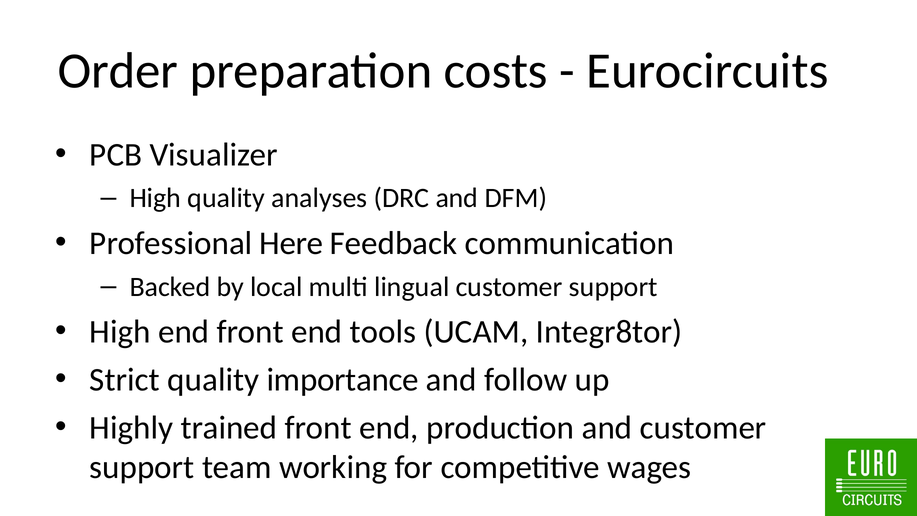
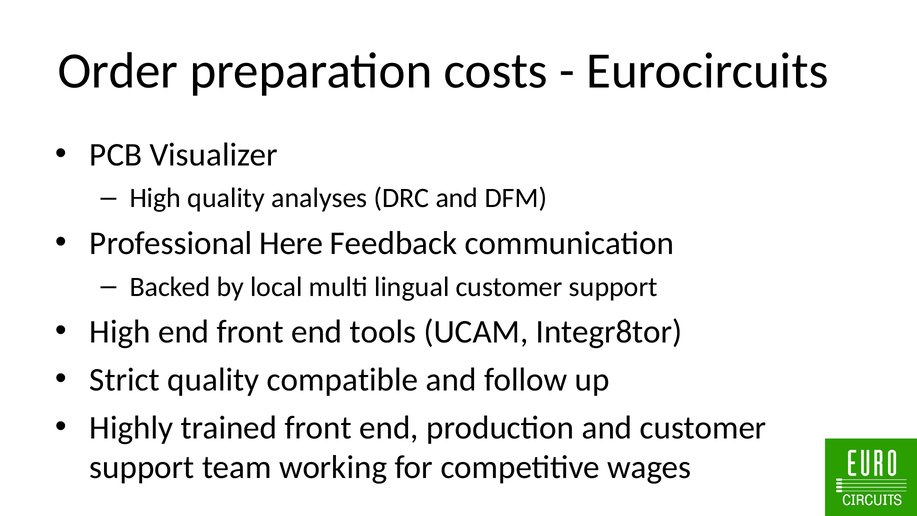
importance: importance -> compatible (343, 380)
